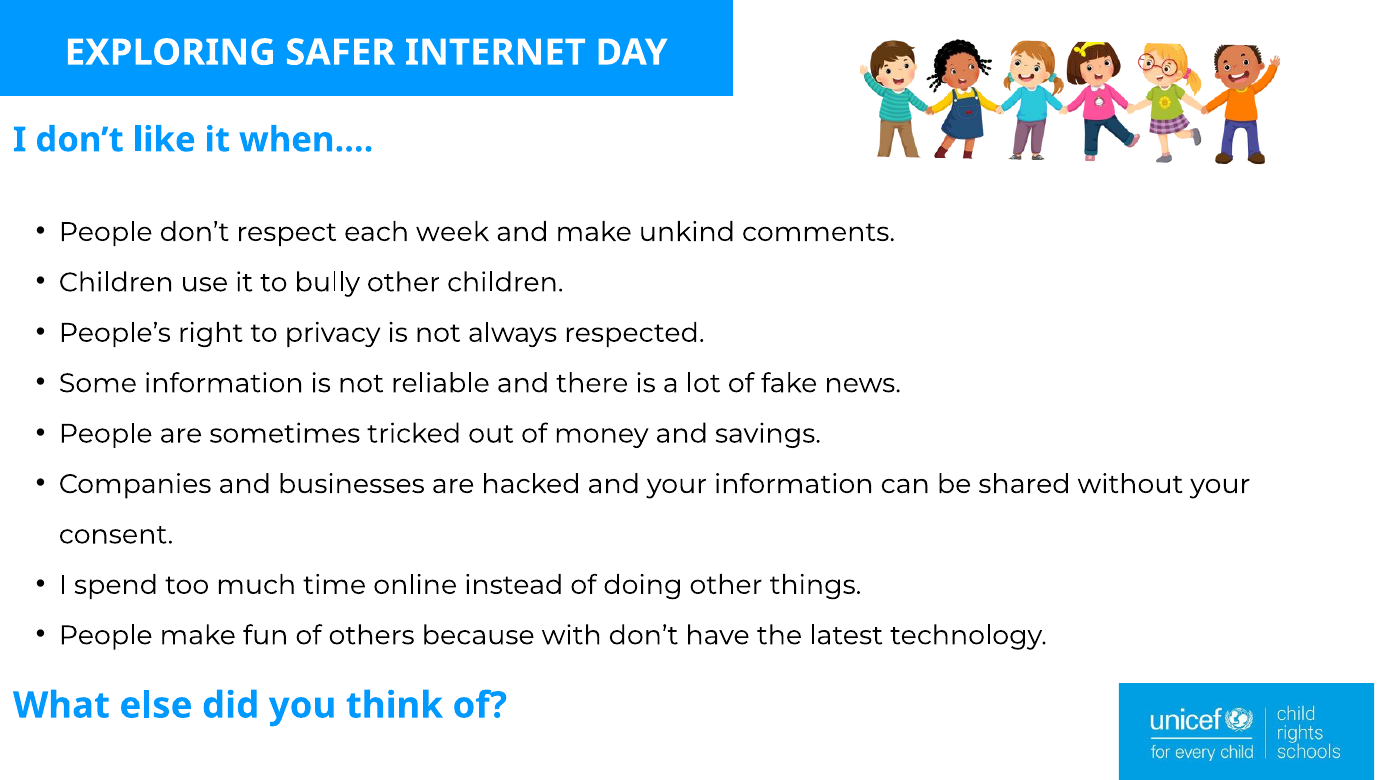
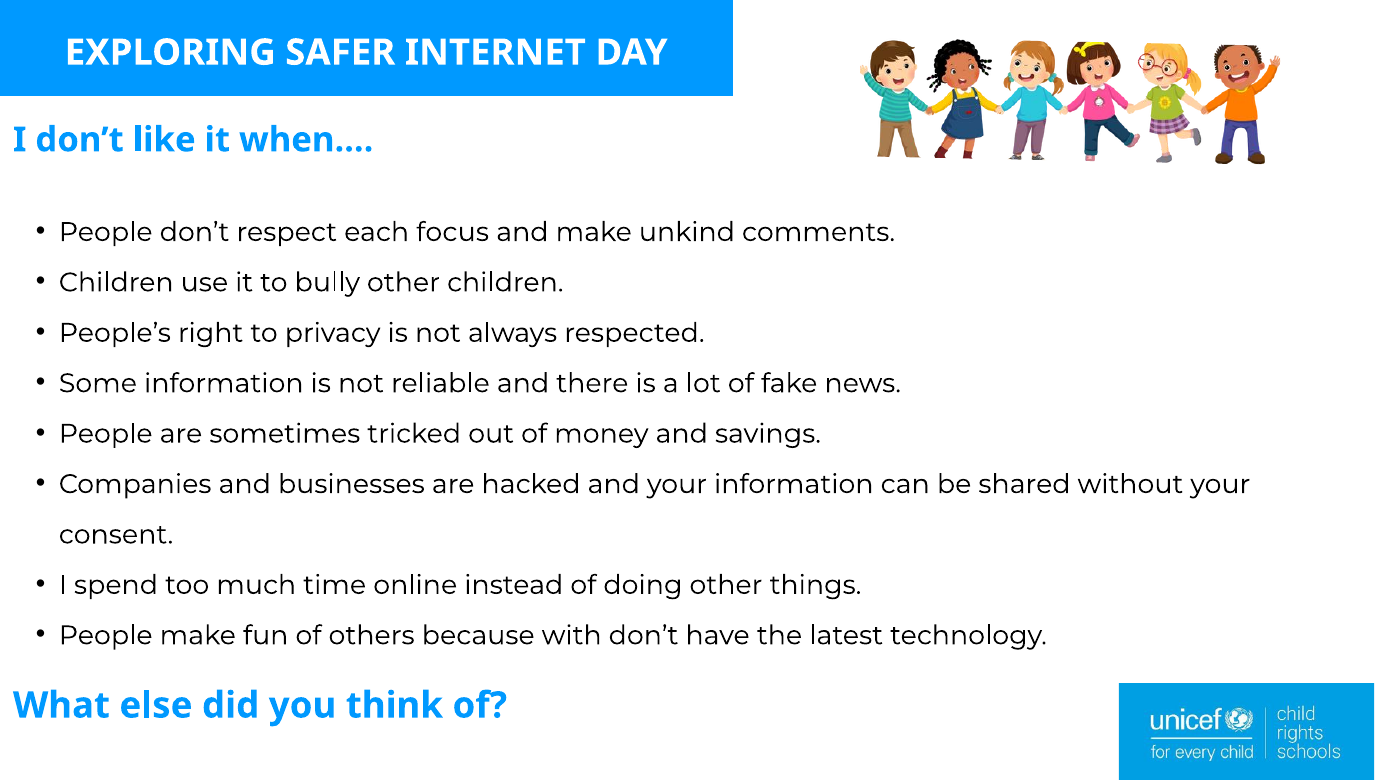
week: week -> focus (453, 232)
